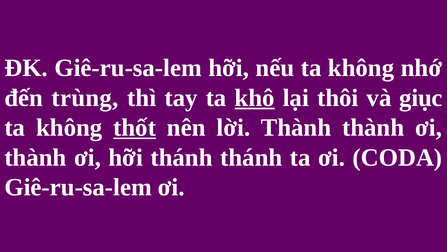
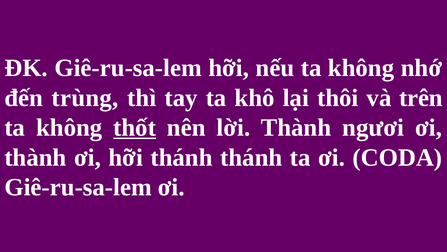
khô underline: present -> none (255, 98)
giục: giục -> trên (421, 98)
Thành thành: thành -> ngươi (373, 127)
